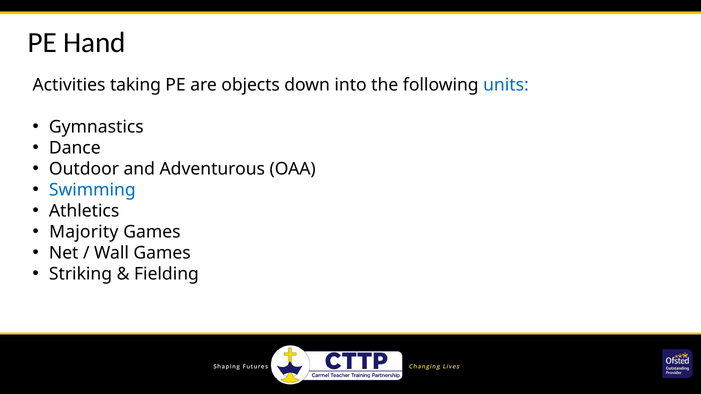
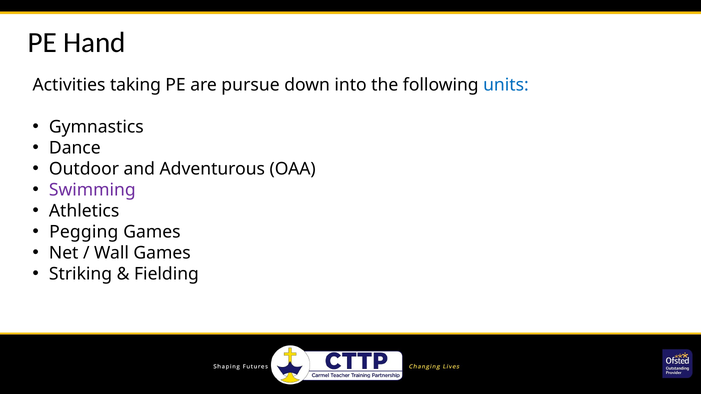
objects: objects -> pursue (251, 85)
Swimming colour: blue -> purple (92, 190)
Majority: Majority -> Pegging (84, 232)
